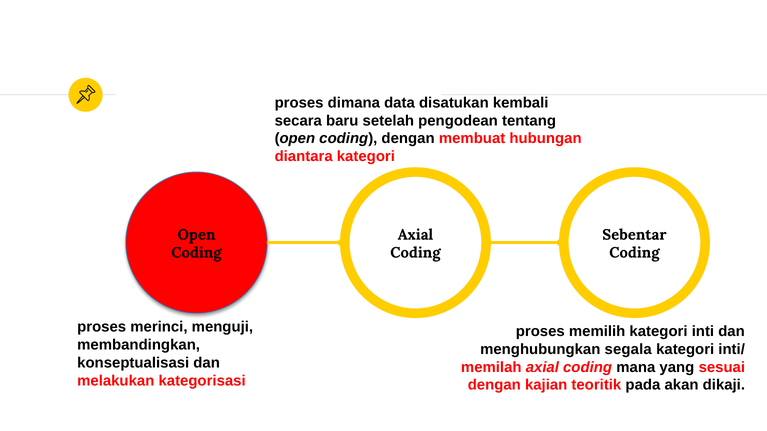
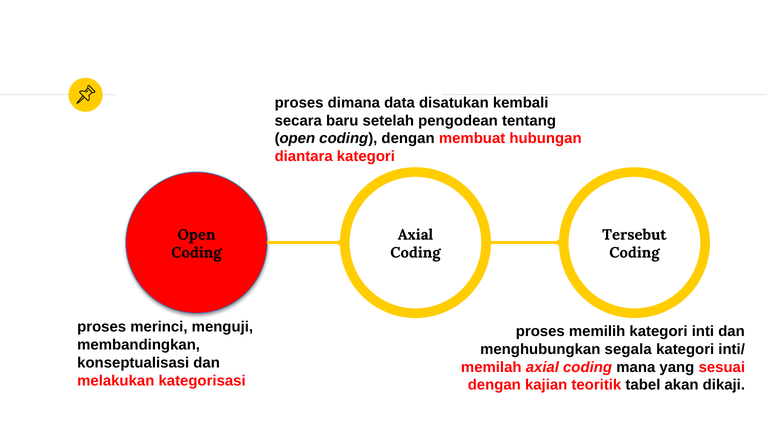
Sebentar: Sebentar -> Tersebut (634, 235)
pada: pada -> tabel (643, 385)
